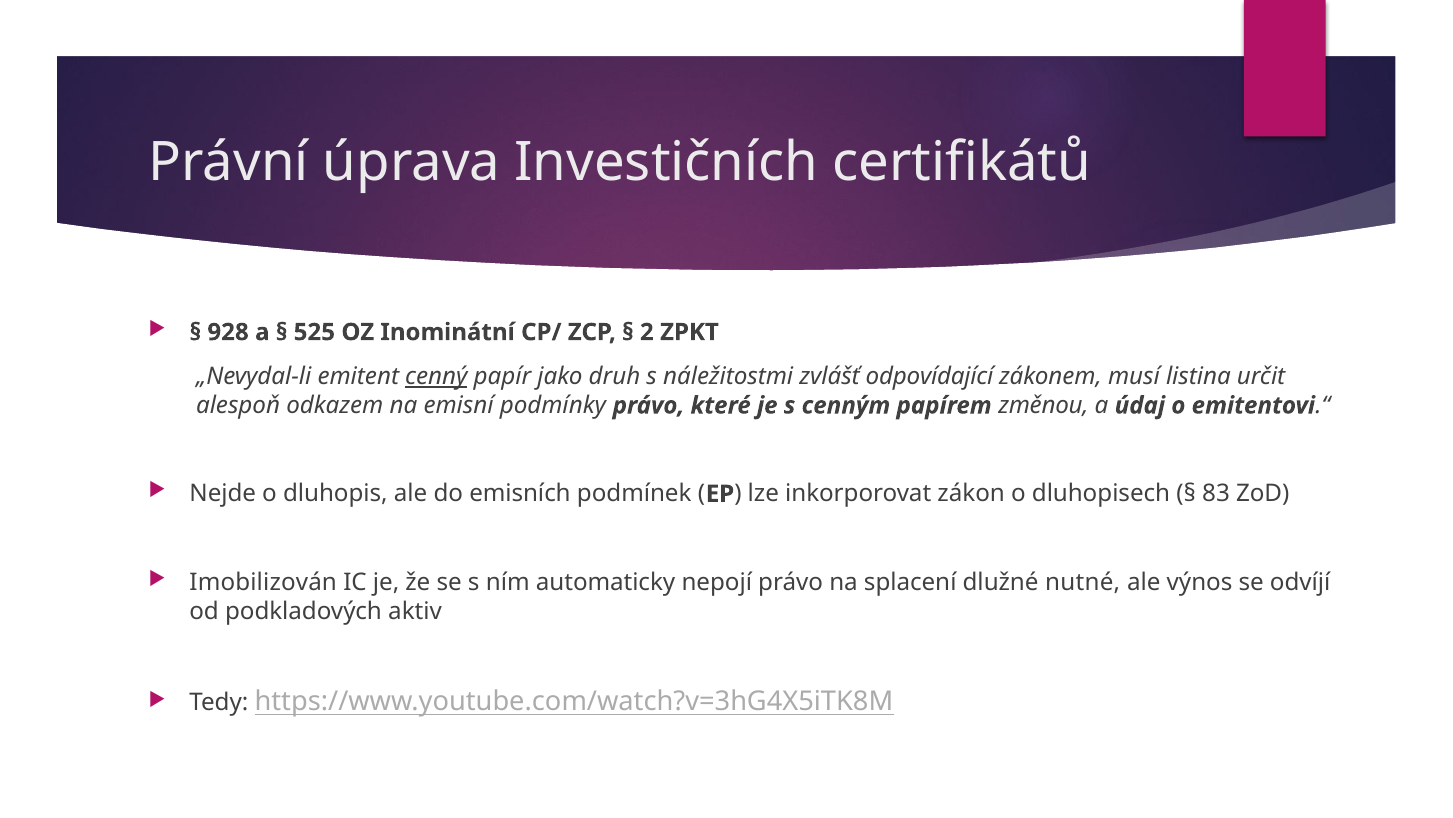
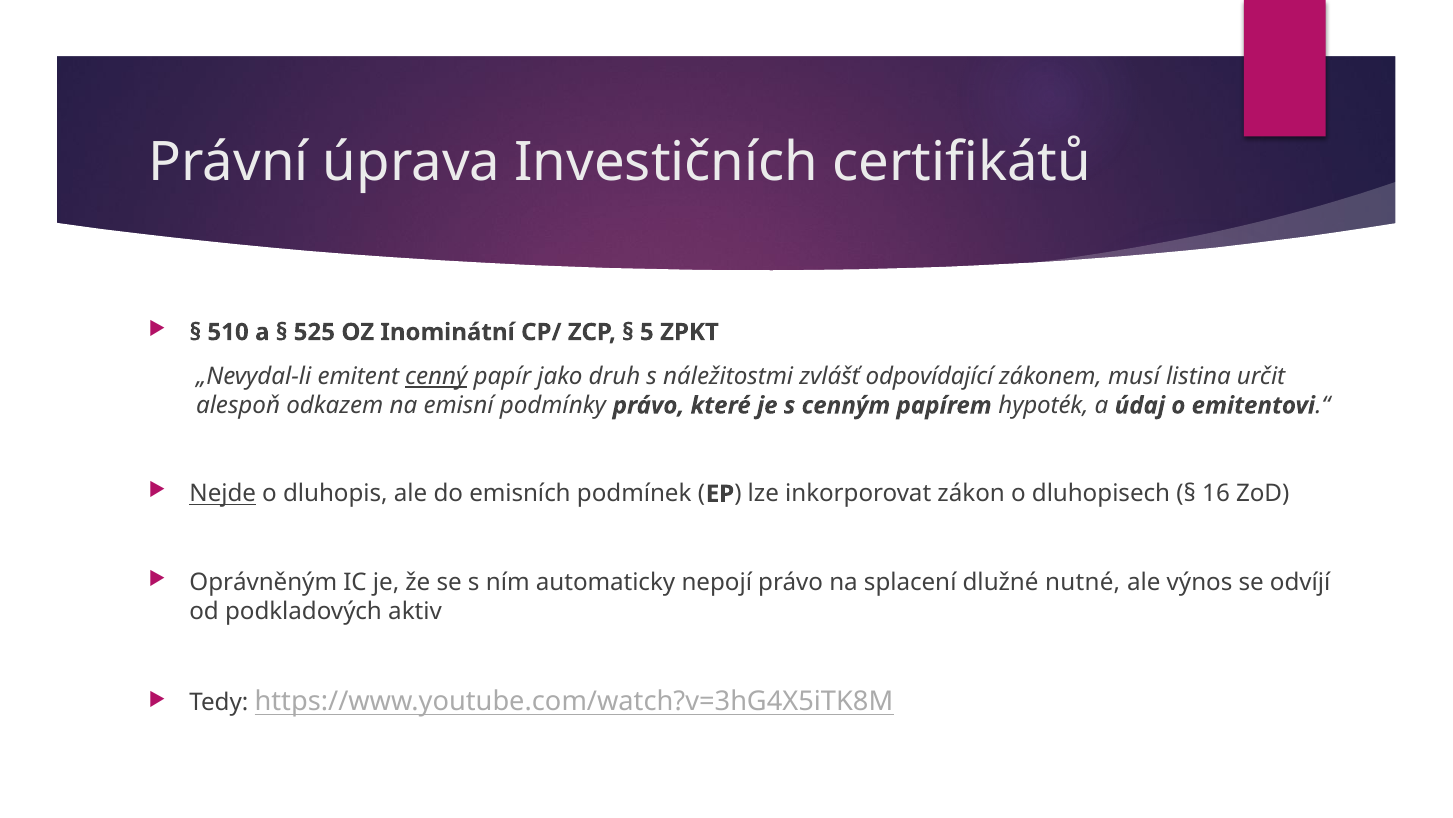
928: 928 -> 510 (228, 332)
2: 2 -> 5 (647, 332)
změnou: změnou -> hypoték (1043, 405)
Nejde underline: none -> present (223, 494)
83: 83 -> 16 (1216, 494)
Imobilizován: Imobilizován -> Oprávněným (263, 582)
